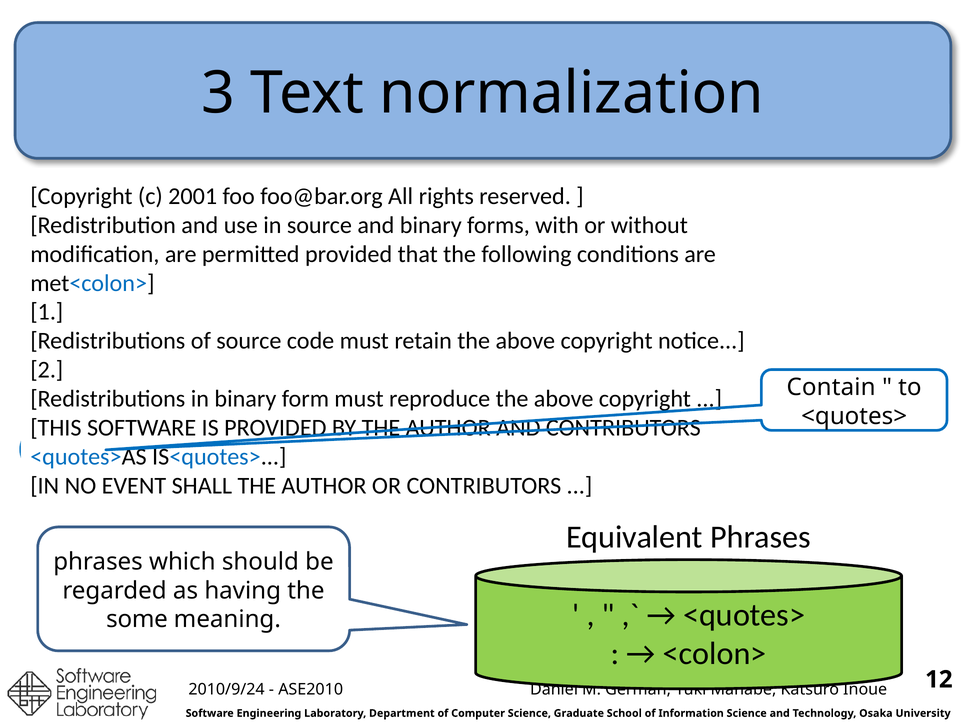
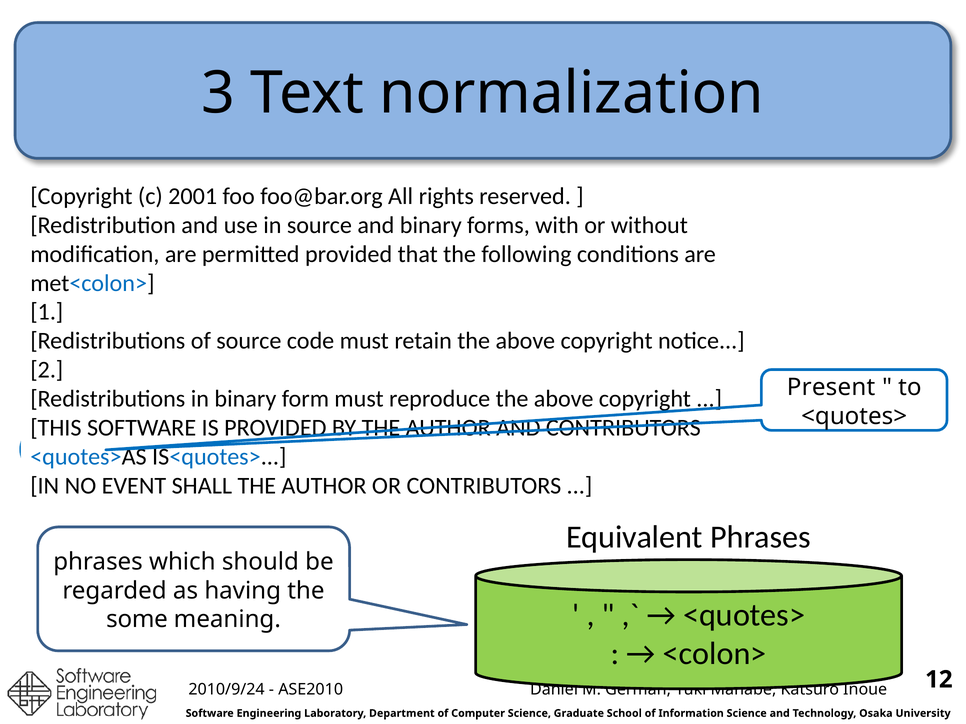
Contain: Contain -> Present (831, 387)
